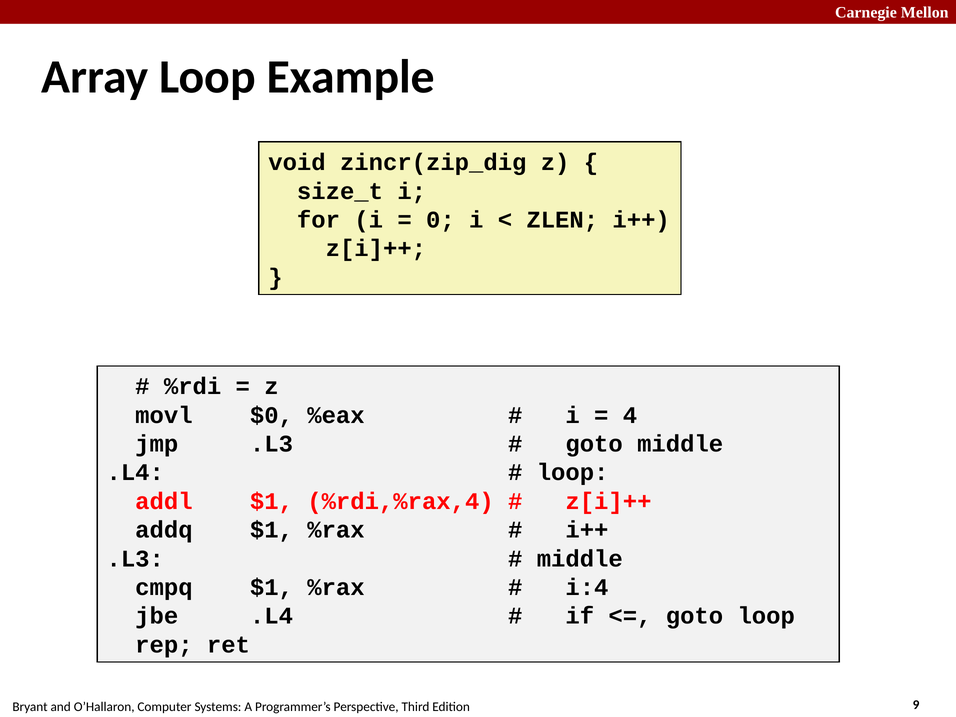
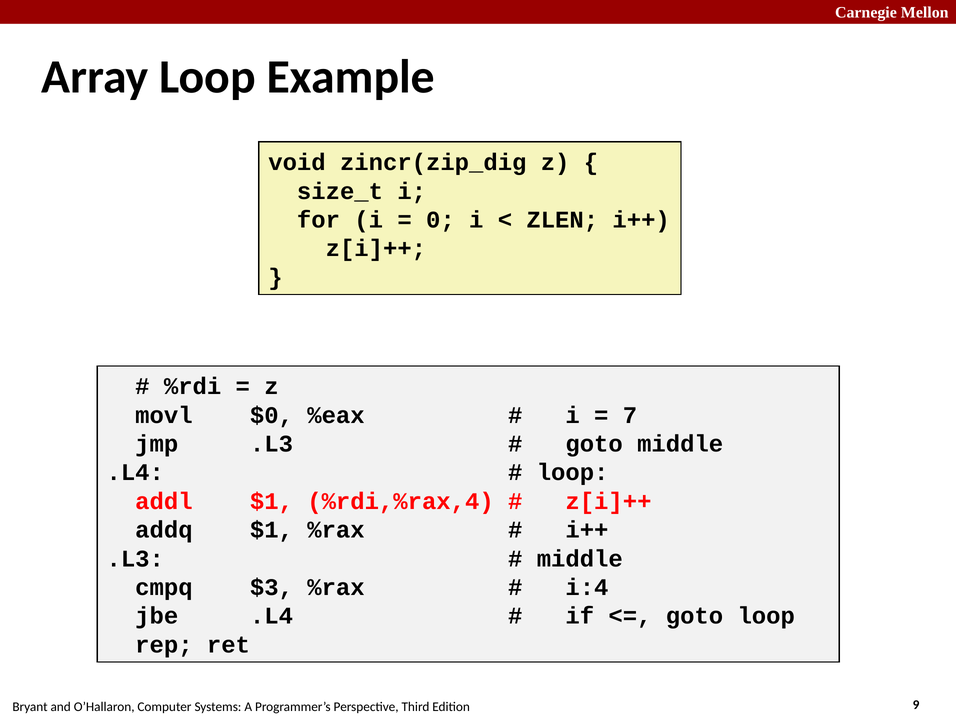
4: 4 -> 7 (630, 415)
cmpq $1: $1 -> $3 (271, 587)
